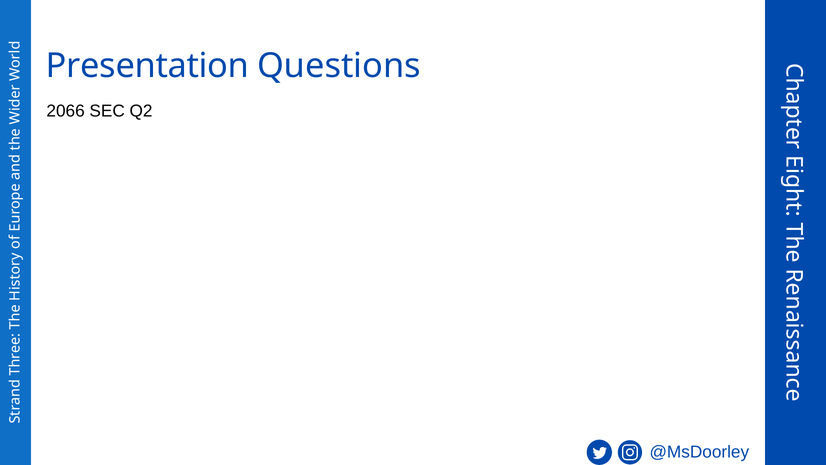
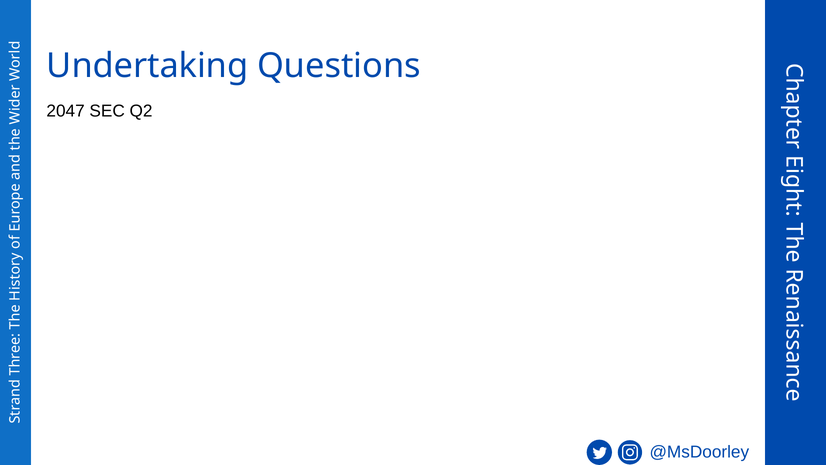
Presentation: Presentation -> Undertaking (147, 66)
2066: 2066 -> 2047 (66, 111)
